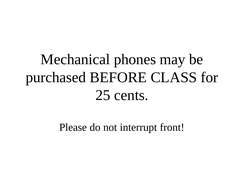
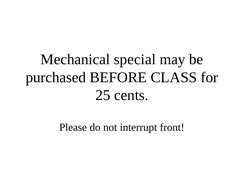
phones: phones -> special (135, 59)
